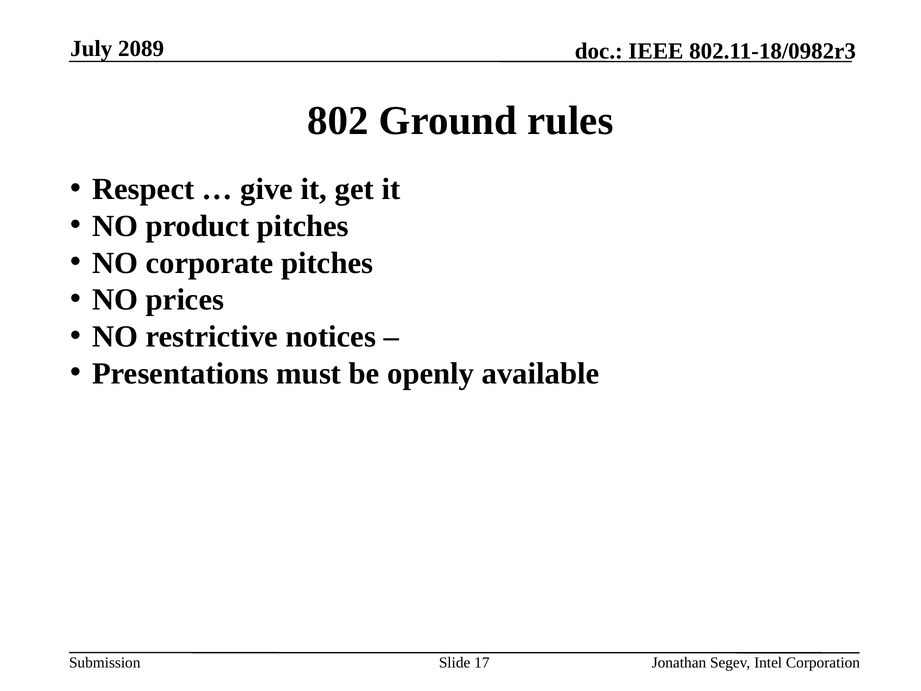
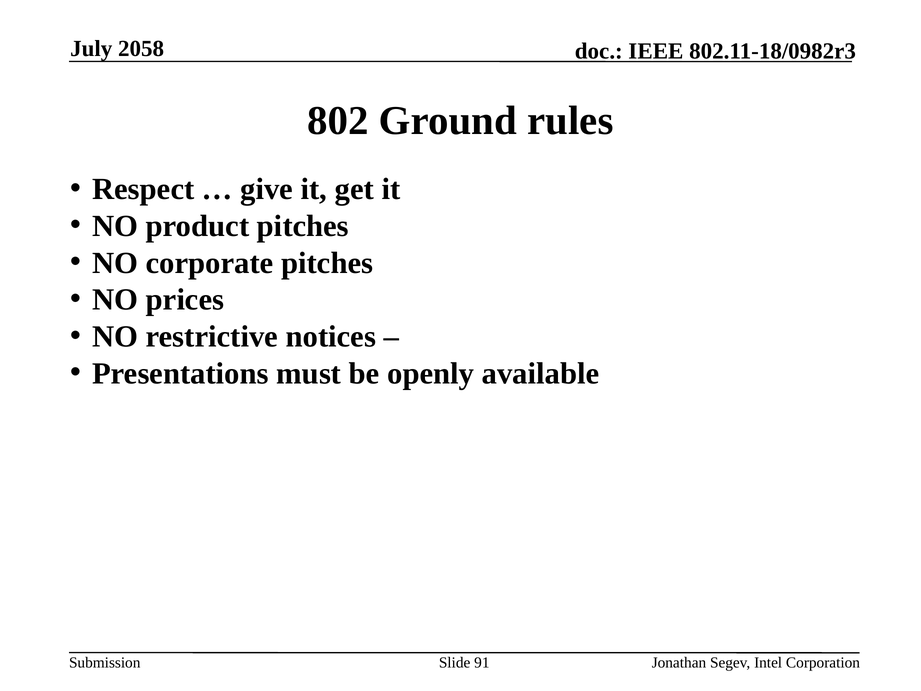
2089: 2089 -> 2058 (141, 49)
17: 17 -> 91 (482, 662)
